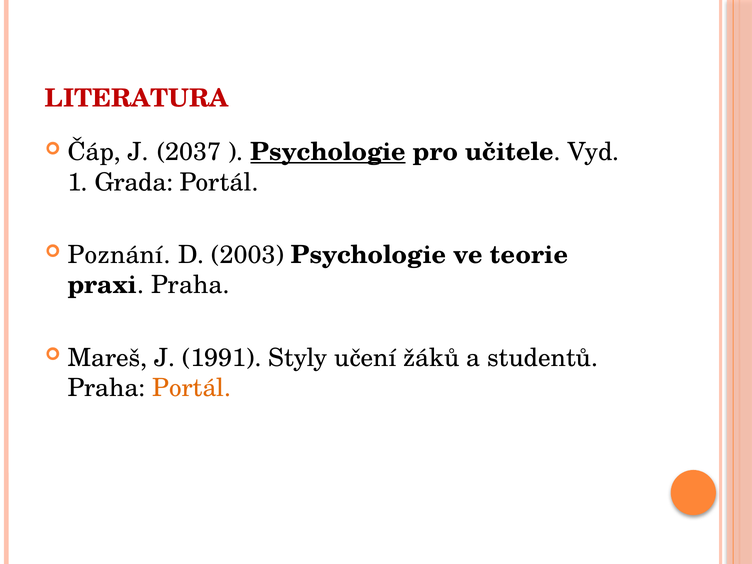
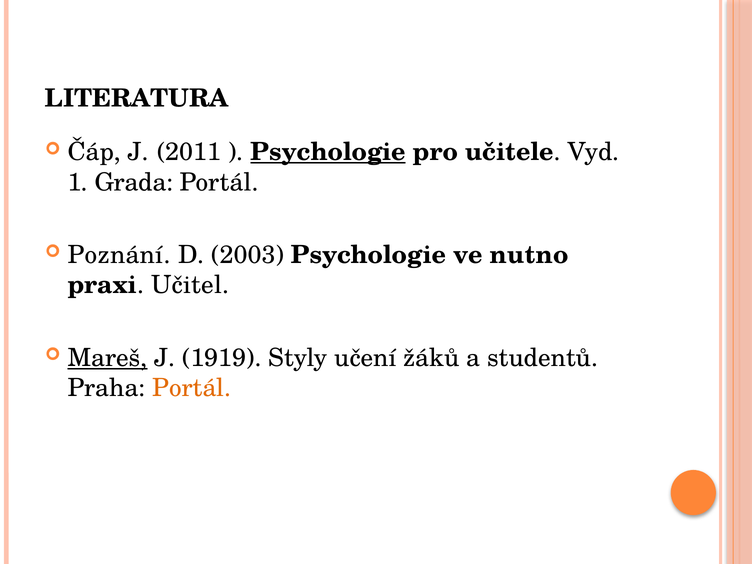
LITERATURA colour: red -> black (137, 98)
2037: 2037 -> 2011 (189, 152)
teorie: teorie -> nutno (529, 255)
praxi Praha: Praha -> Učitel (190, 285)
Mareš underline: none -> present (107, 358)
1991: 1991 -> 1919 (222, 358)
